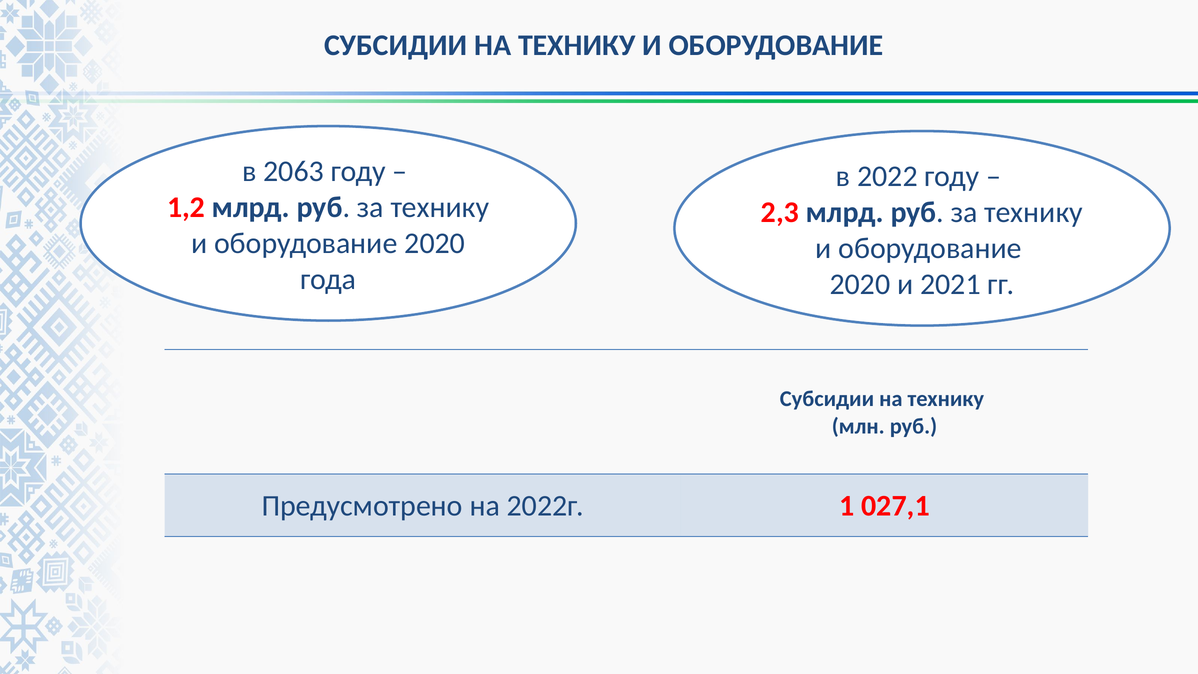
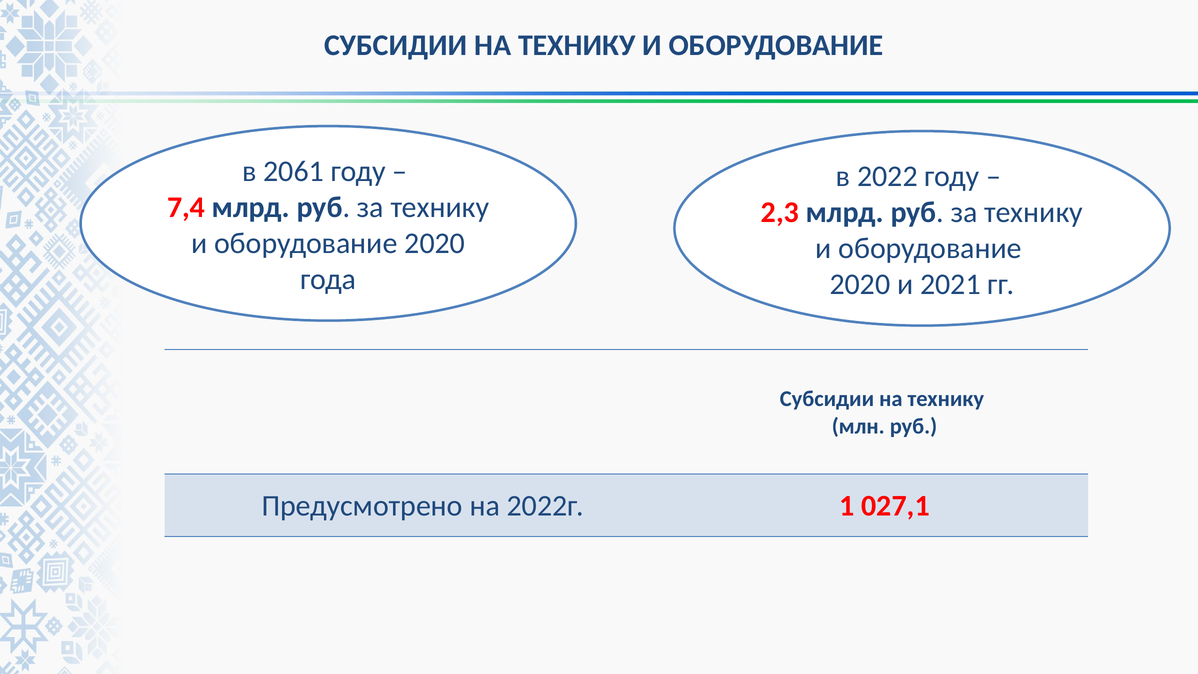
2063: 2063 -> 2061 (294, 171)
1,2: 1,2 -> 7,4 (186, 207)
